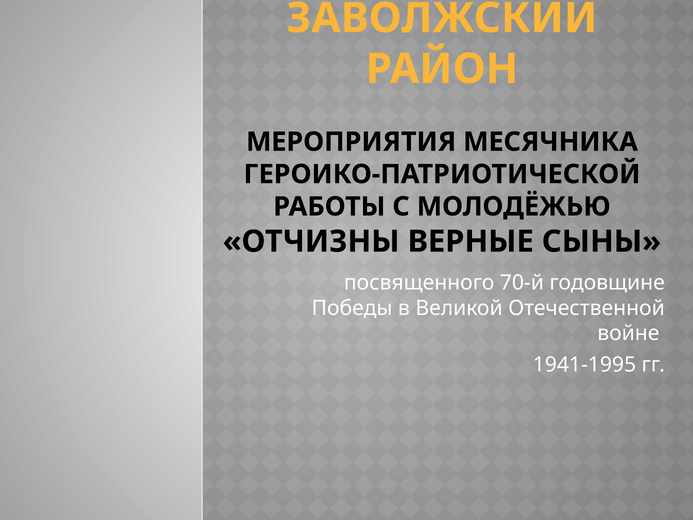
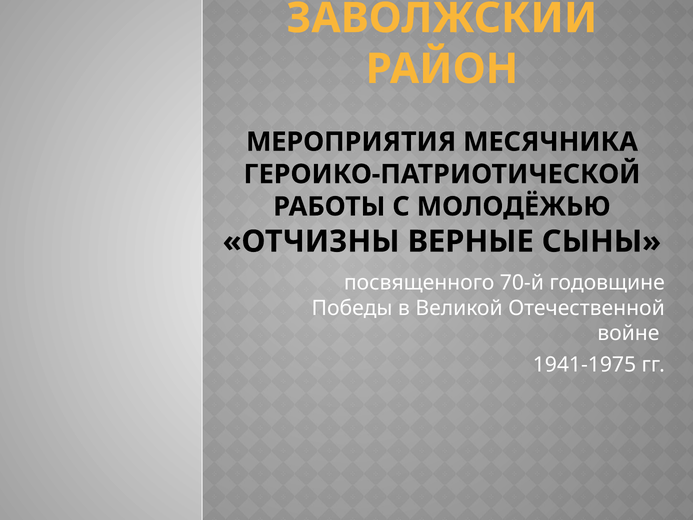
1941-1995: 1941-1995 -> 1941-1975 (584, 364)
